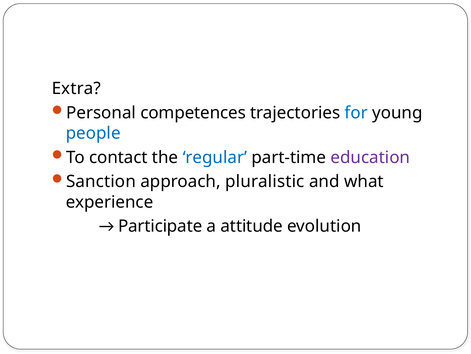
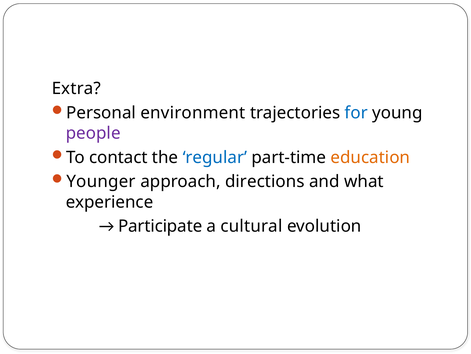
competences: competences -> environment (193, 112)
people colour: blue -> purple (93, 133)
education colour: purple -> orange (370, 157)
Sanction: Sanction -> Younger (101, 181)
pluralistic: pluralistic -> directions (265, 181)
attitude: attitude -> cultural (251, 226)
